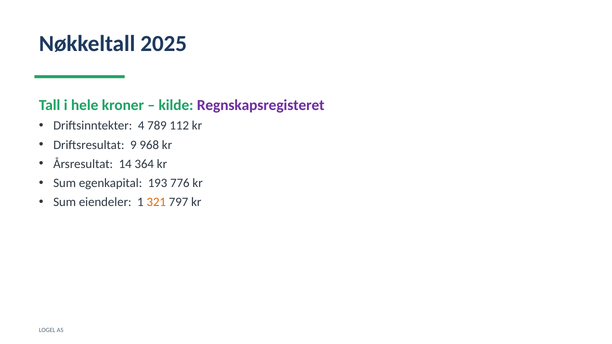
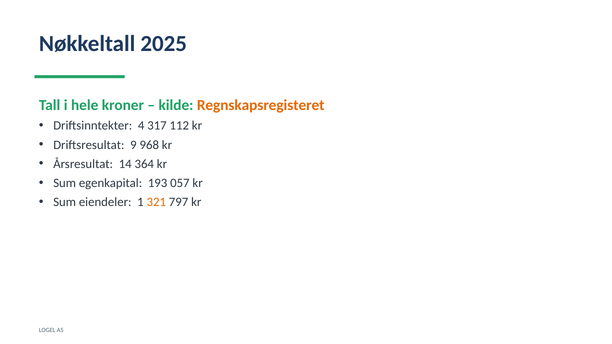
Regnskapsregisteret colour: purple -> orange (261, 105)
789: 789 -> 317 (157, 126)
776: 776 -> 057 (180, 183)
